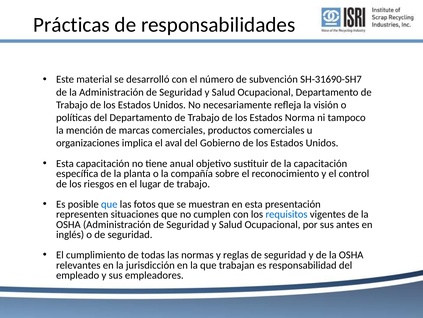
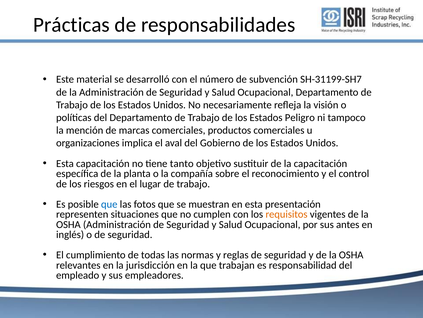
SH-31690-SH7: SH-31690-SH7 -> SH-31199-SH7 (331, 79)
Norma: Norma -> Peligro (300, 117)
anual: anual -> tanto (182, 163)
requisitos colour: blue -> orange (287, 214)
